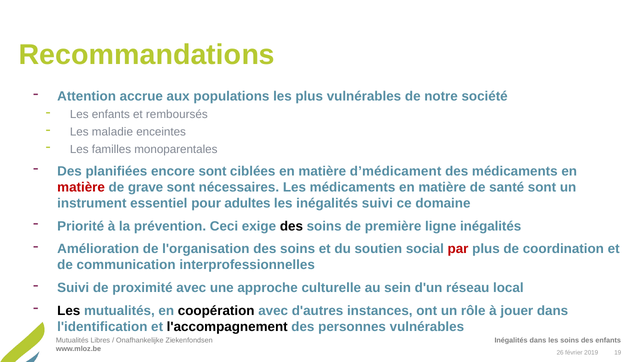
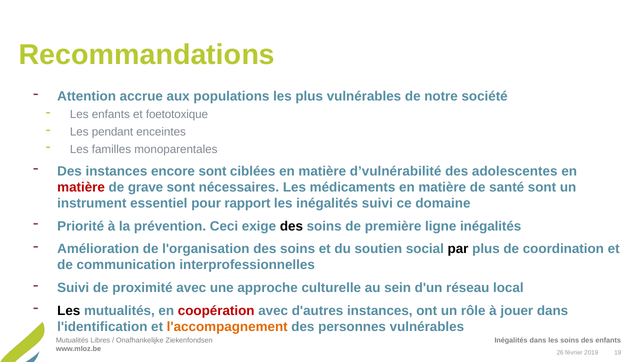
remboursés: remboursés -> foetotoxique (177, 115)
maladie: maladie -> pendant (112, 132)
Des planifiées: planifiées -> instances (116, 171)
d’médicament: d’médicament -> d’vulnérabilité (396, 171)
des médicaments: médicaments -> adolescentes (515, 171)
adultes: adultes -> rapport (248, 203)
par colour: red -> black (458, 249)
coopération colour: black -> red (216, 311)
l'accompagnement colour: black -> orange (227, 327)
